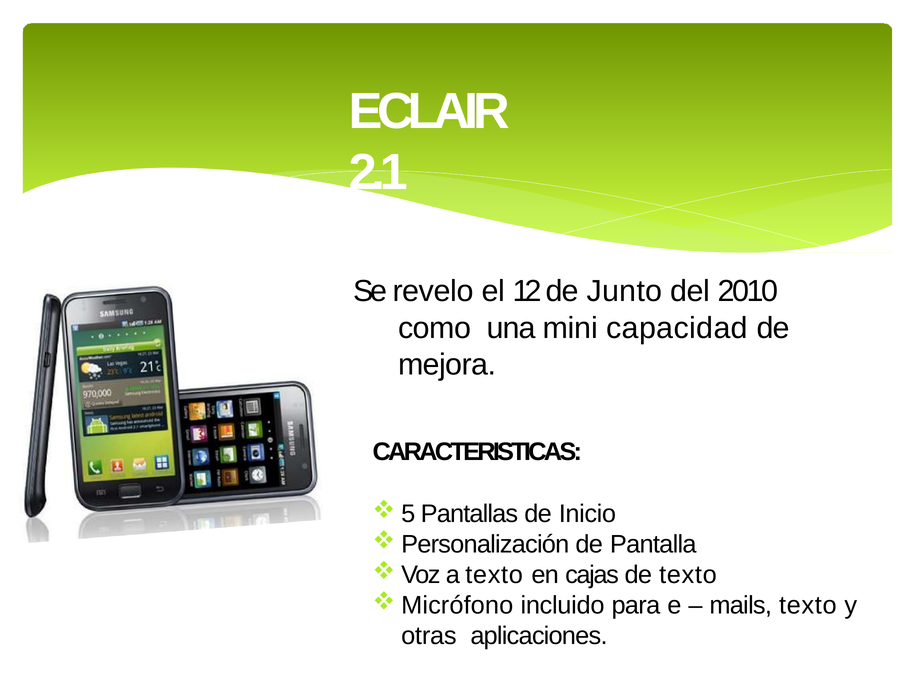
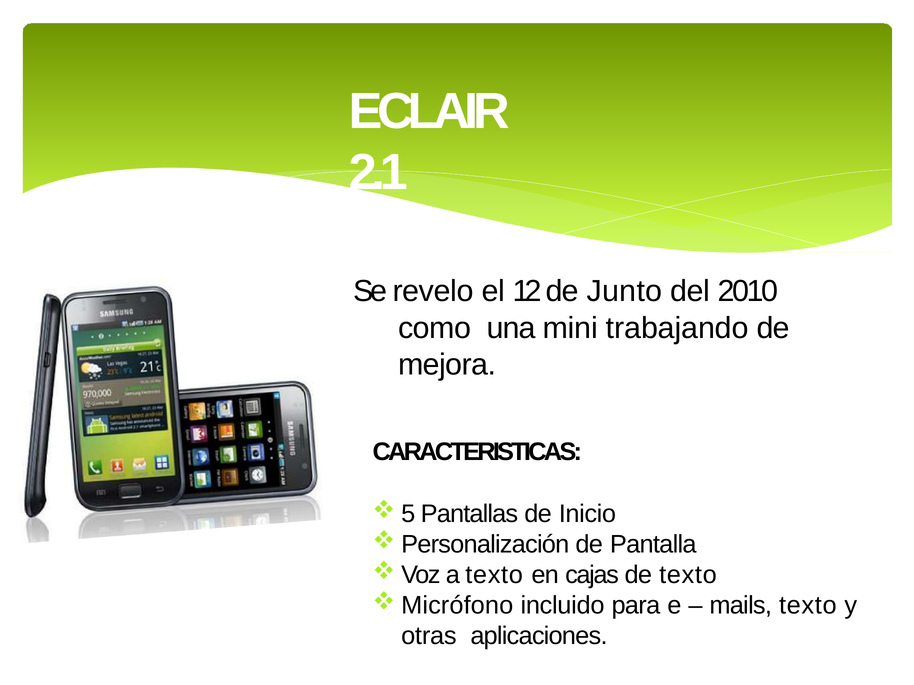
capacidad: capacidad -> trabajando (677, 328)
